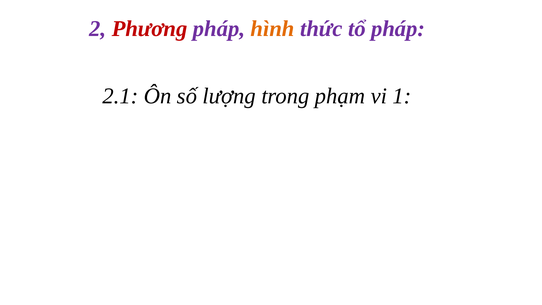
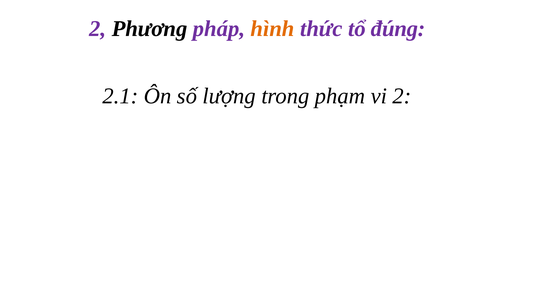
Phương colour: red -> black (150, 29)
tổ pháp: pháp -> đúng (398, 29)
vi 1: 1 -> 2 (402, 96)
